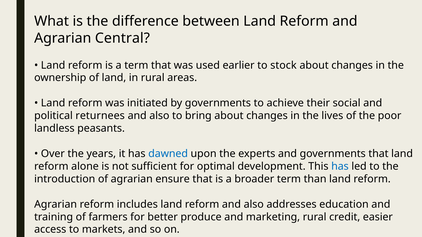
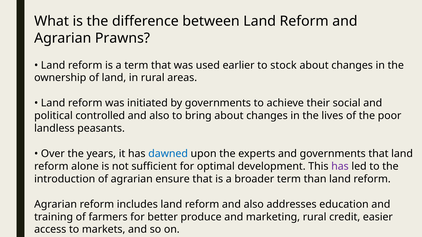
Central: Central -> Prawns (122, 38)
returnees: returnees -> controlled (100, 116)
has colour: blue -> purple (340, 167)
